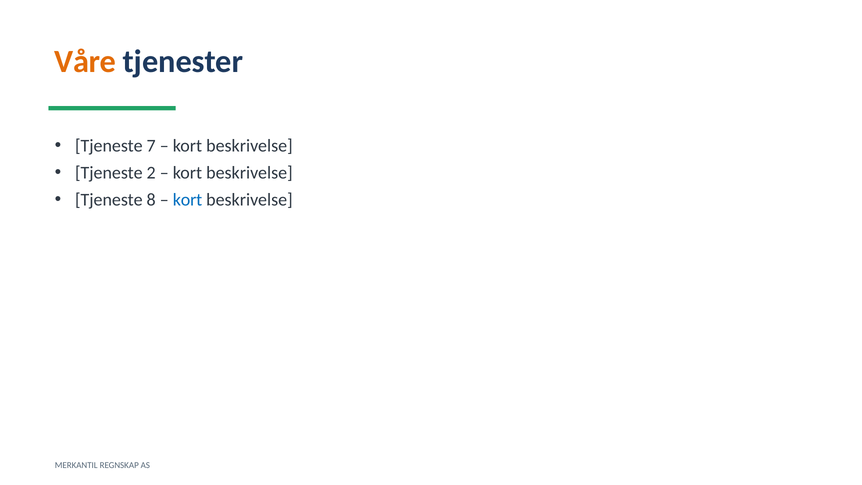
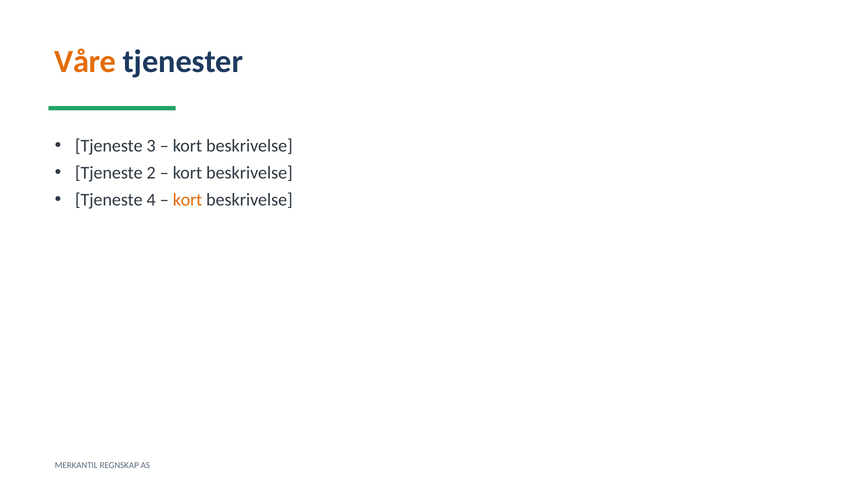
7: 7 -> 3 (151, 146)
8: 8 -> 4 (151, 200)
kort colour: blue -> orange (188, 200)
